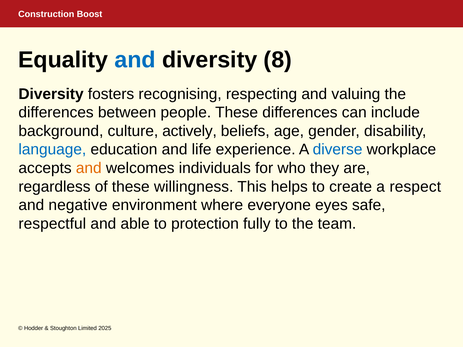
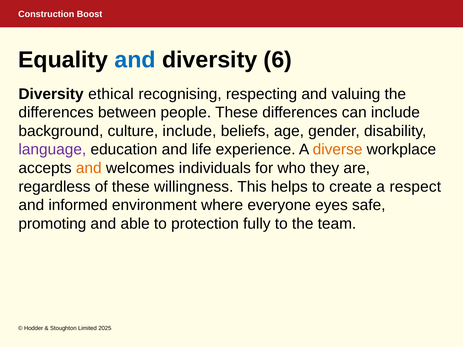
8: 8 -> 6 (278, 60)
fosters: fosters -> ethical (111, 94)
culture actively: actively -> include (189, 131)
language colour: blue -> purple (52, 150)
diverse colour: blue -> orange (338, 150)
negative: negative -> informed (78, 205)
respectful: respectful -> promoting (52, 224)
